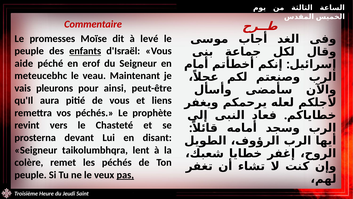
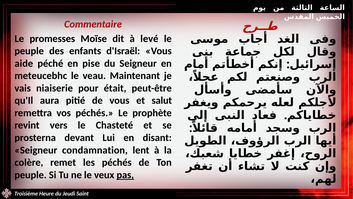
enfants underline: present -> none (85, 51)
erof: erof -> pise (91, 63)
pleurons: pleurons -> niaiserie (55, 88)
ainsi: ainsi -> était (115, 88)
liens: liens -> salut (162, 100)
taikolumbhqra: taikolumbhqra -> condamnation (95, 150)
